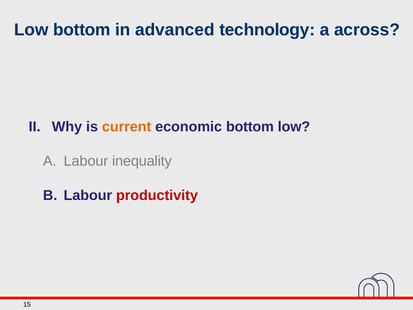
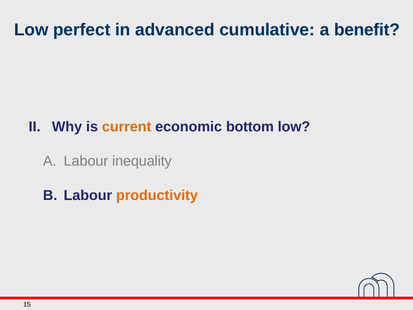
Low bottom: bottom -> perfect (82, 30)
technology: technology -> cumulative (267, 30)
across: across -> benefit (367, 30)
productivity colour: red -> orange (157, 195)
